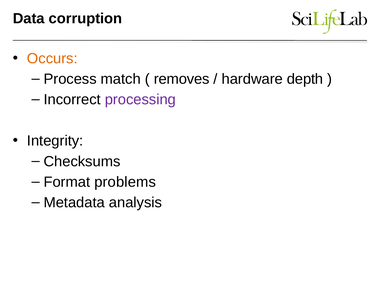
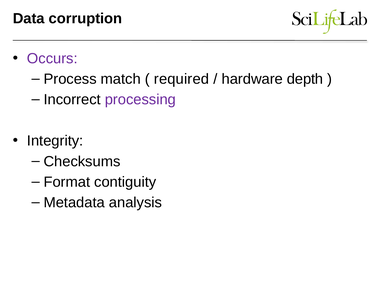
Occurs colour: orange -> purple (52, 59)
removes: removes -> required (182, 79)
problems: problems -> contiguity (125, 182)
